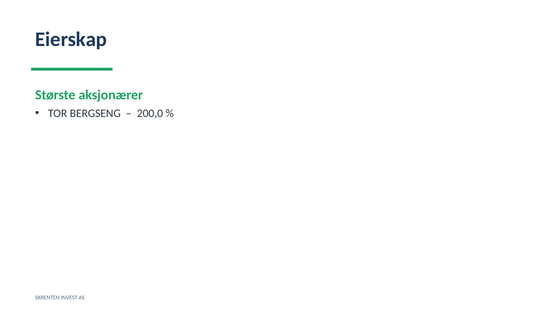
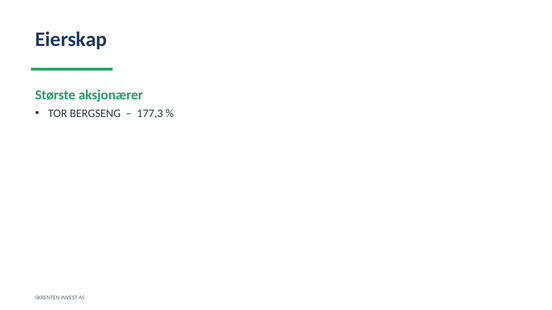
200,0: 200,0 -> 177,3 (150, 114)
